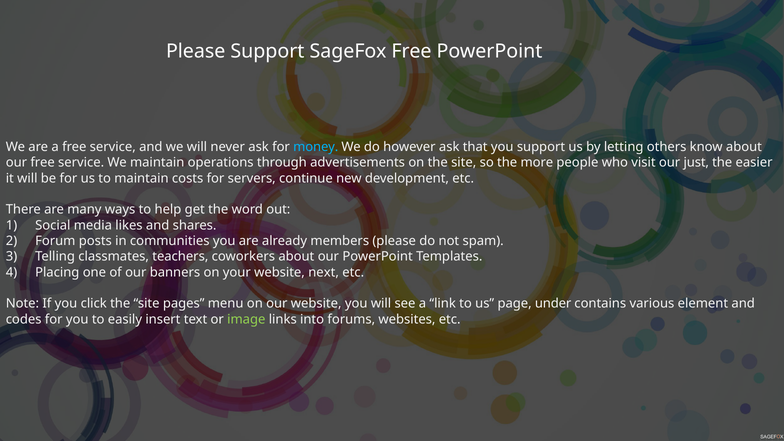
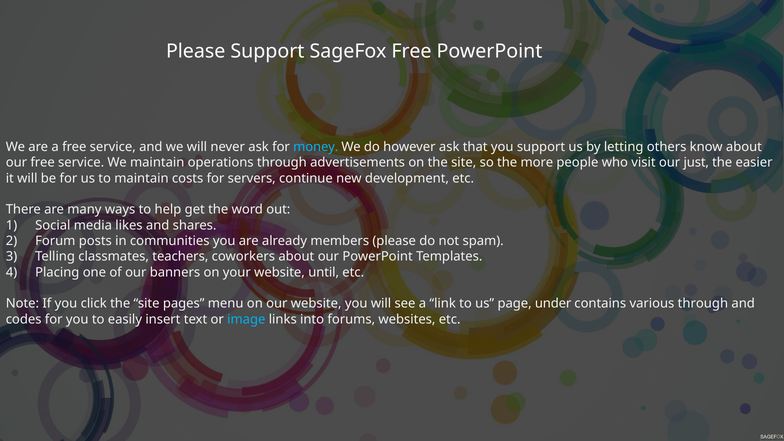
next: next -> until (324, 272)
various element: element -> through (703, 304)
image colour: light green -> light blue (246, 319)
